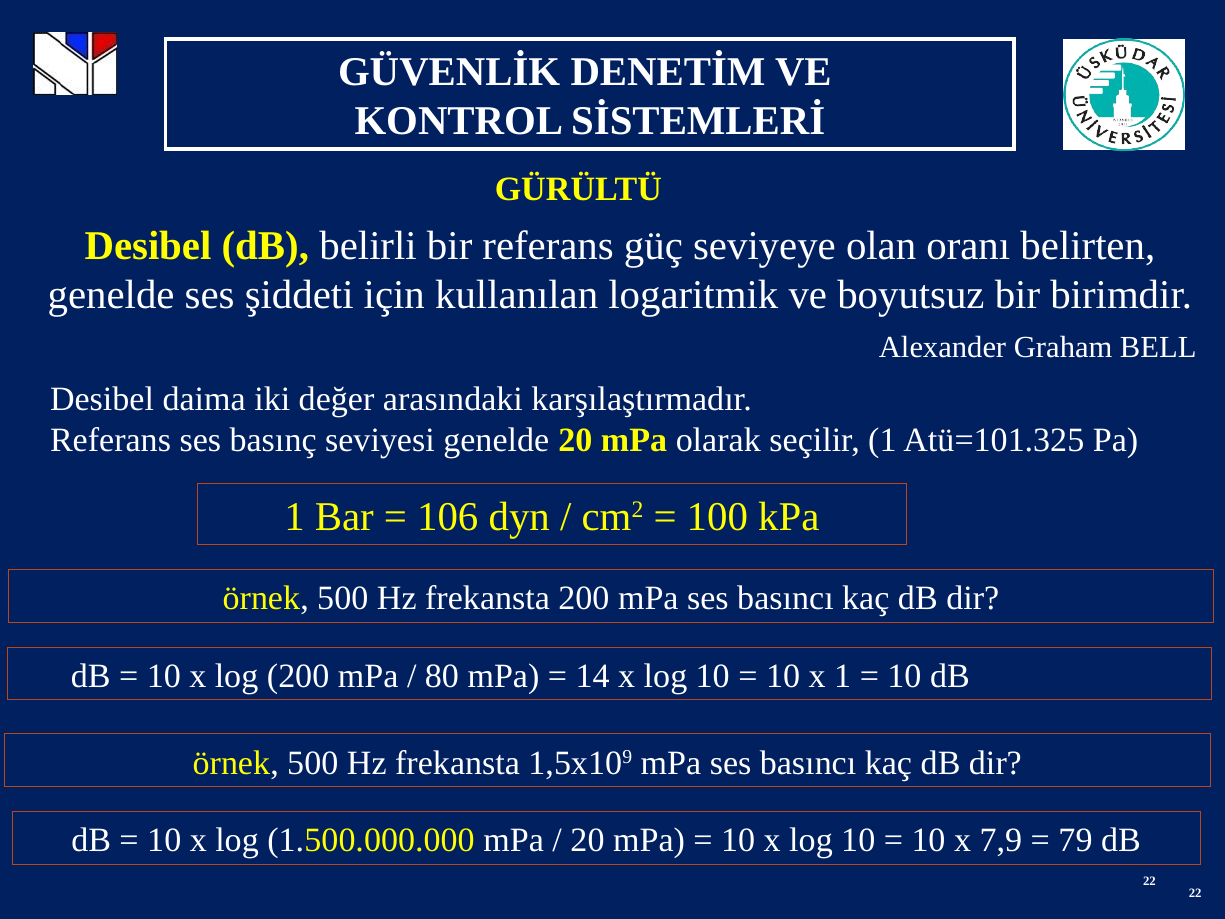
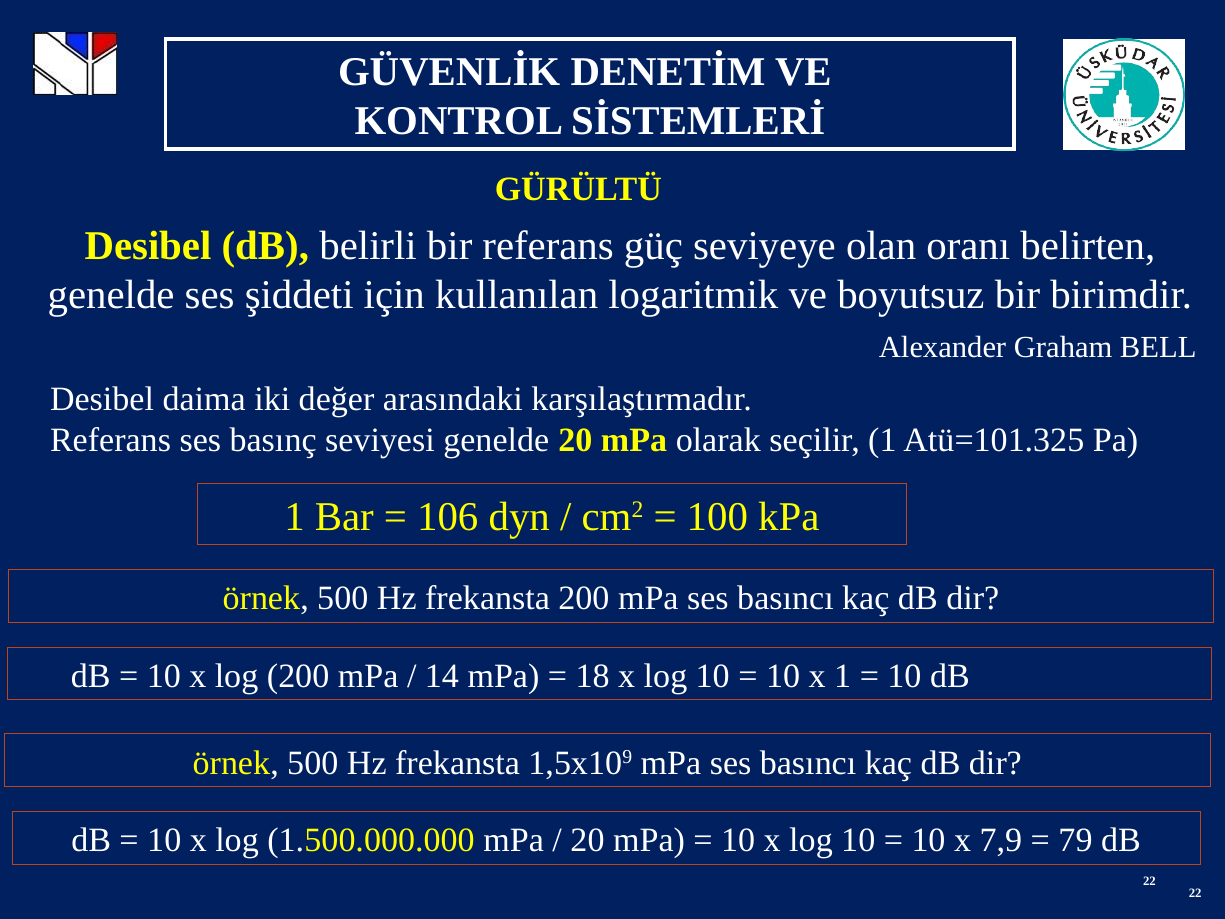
80: 80 -> 14 (442, 676)
14: 14 -> 18 (593, 676)
